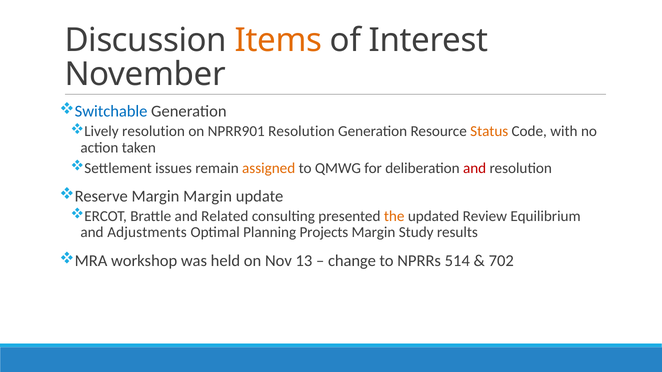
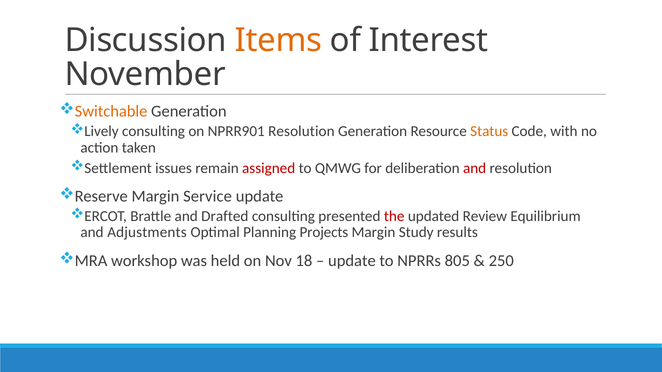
Switchable colour: blue -> orange (111, 112)
Lively resolution: resolution -> consulting (154, 131)
assigned colour: orange -> red (269, 168)
Margin Margin: Margin -> Service (208, 196)
Related: Related -> Drafted (225, 216)
the colour: orange -> red (394, 216)
13: 13 -> 18 (304, 261)
change: change -> update (352, 261)
514: 514 -> 805 (457, 261)
702: 702 -> 250 (501, 261)
